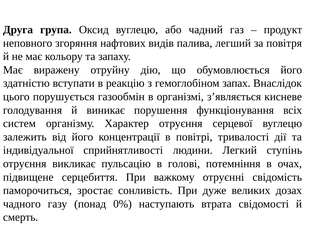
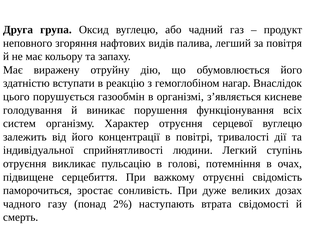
запах: запах -> нагар (236, 83)
0%: 0% -> 2% (123, 204)
